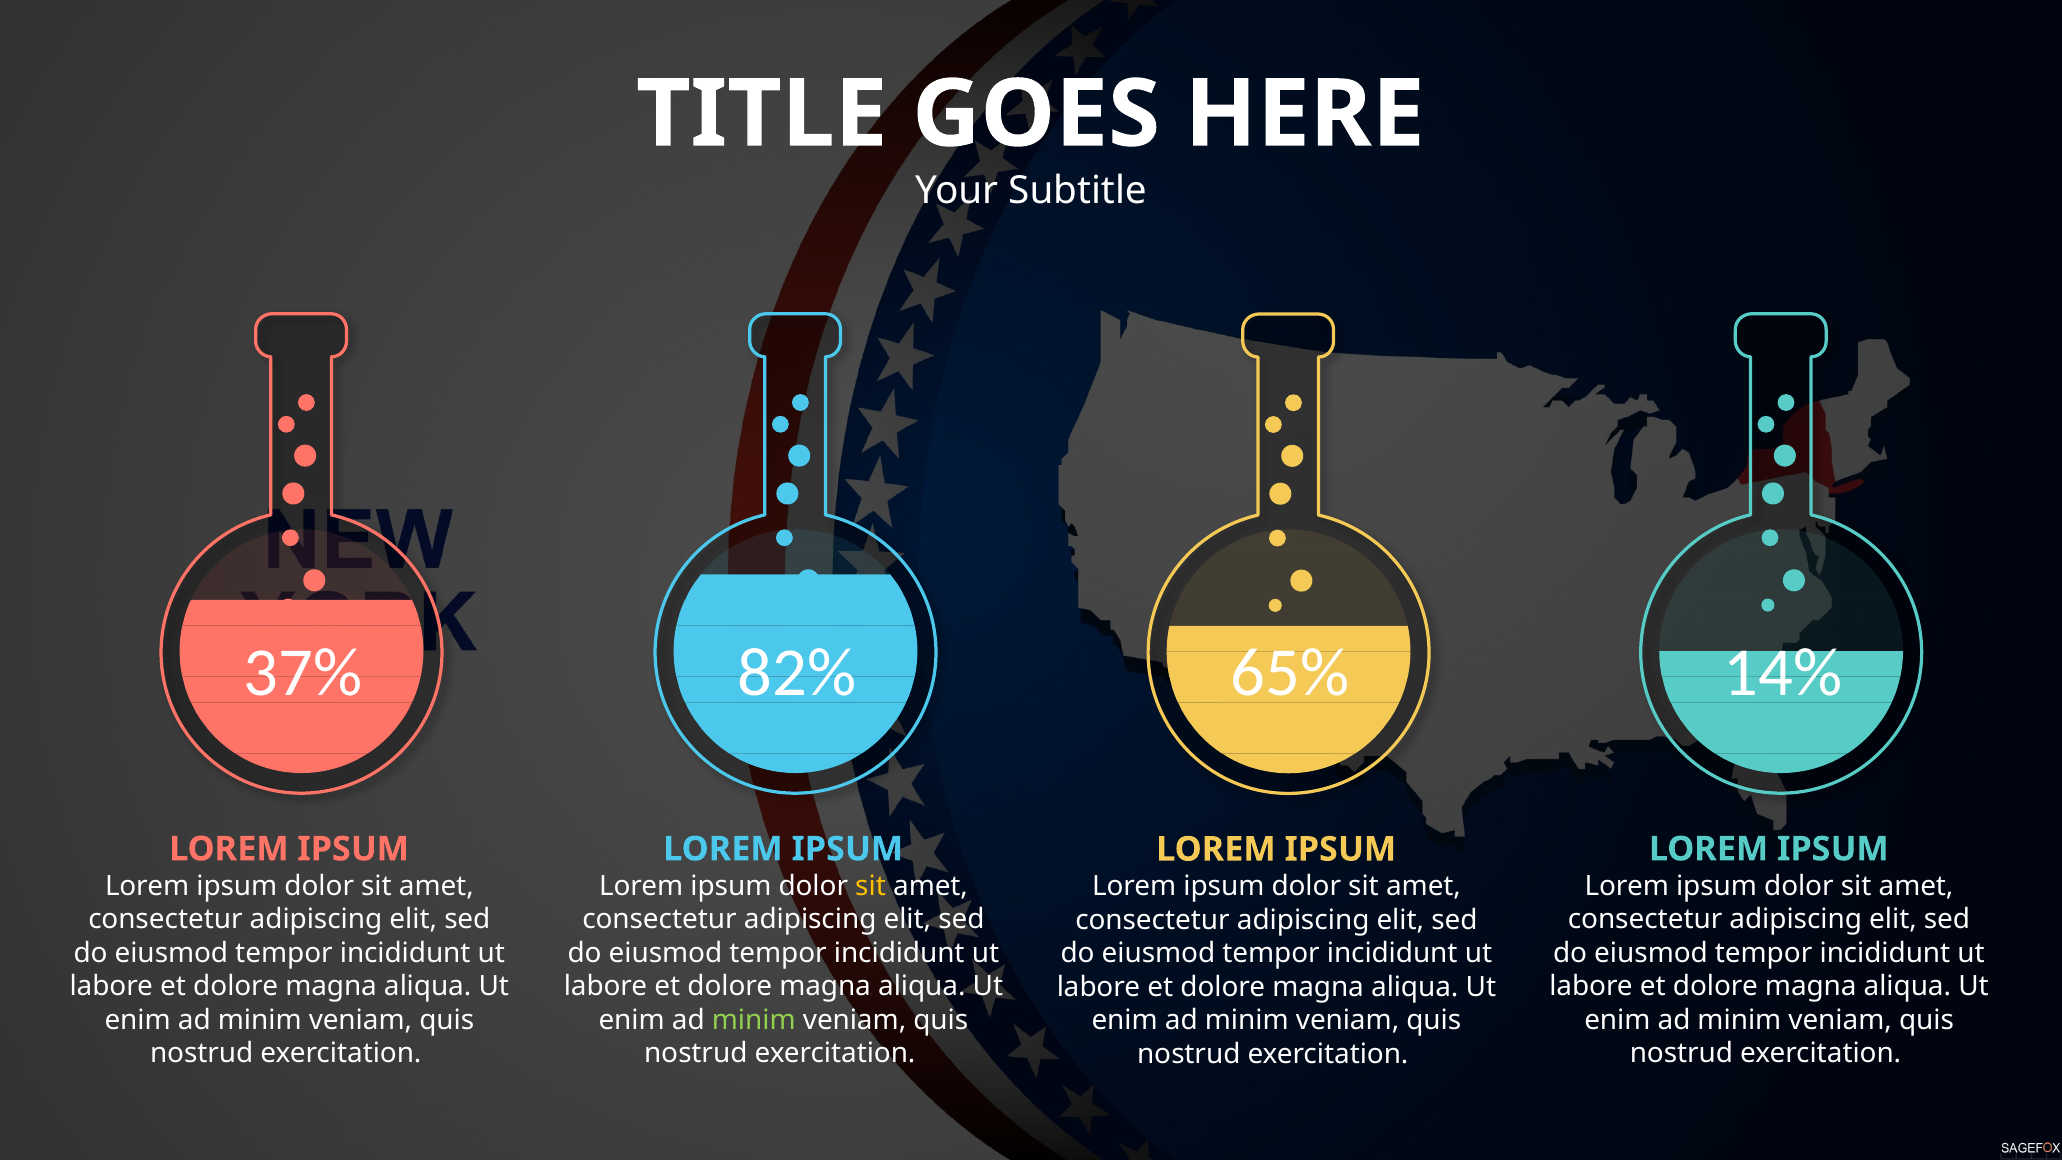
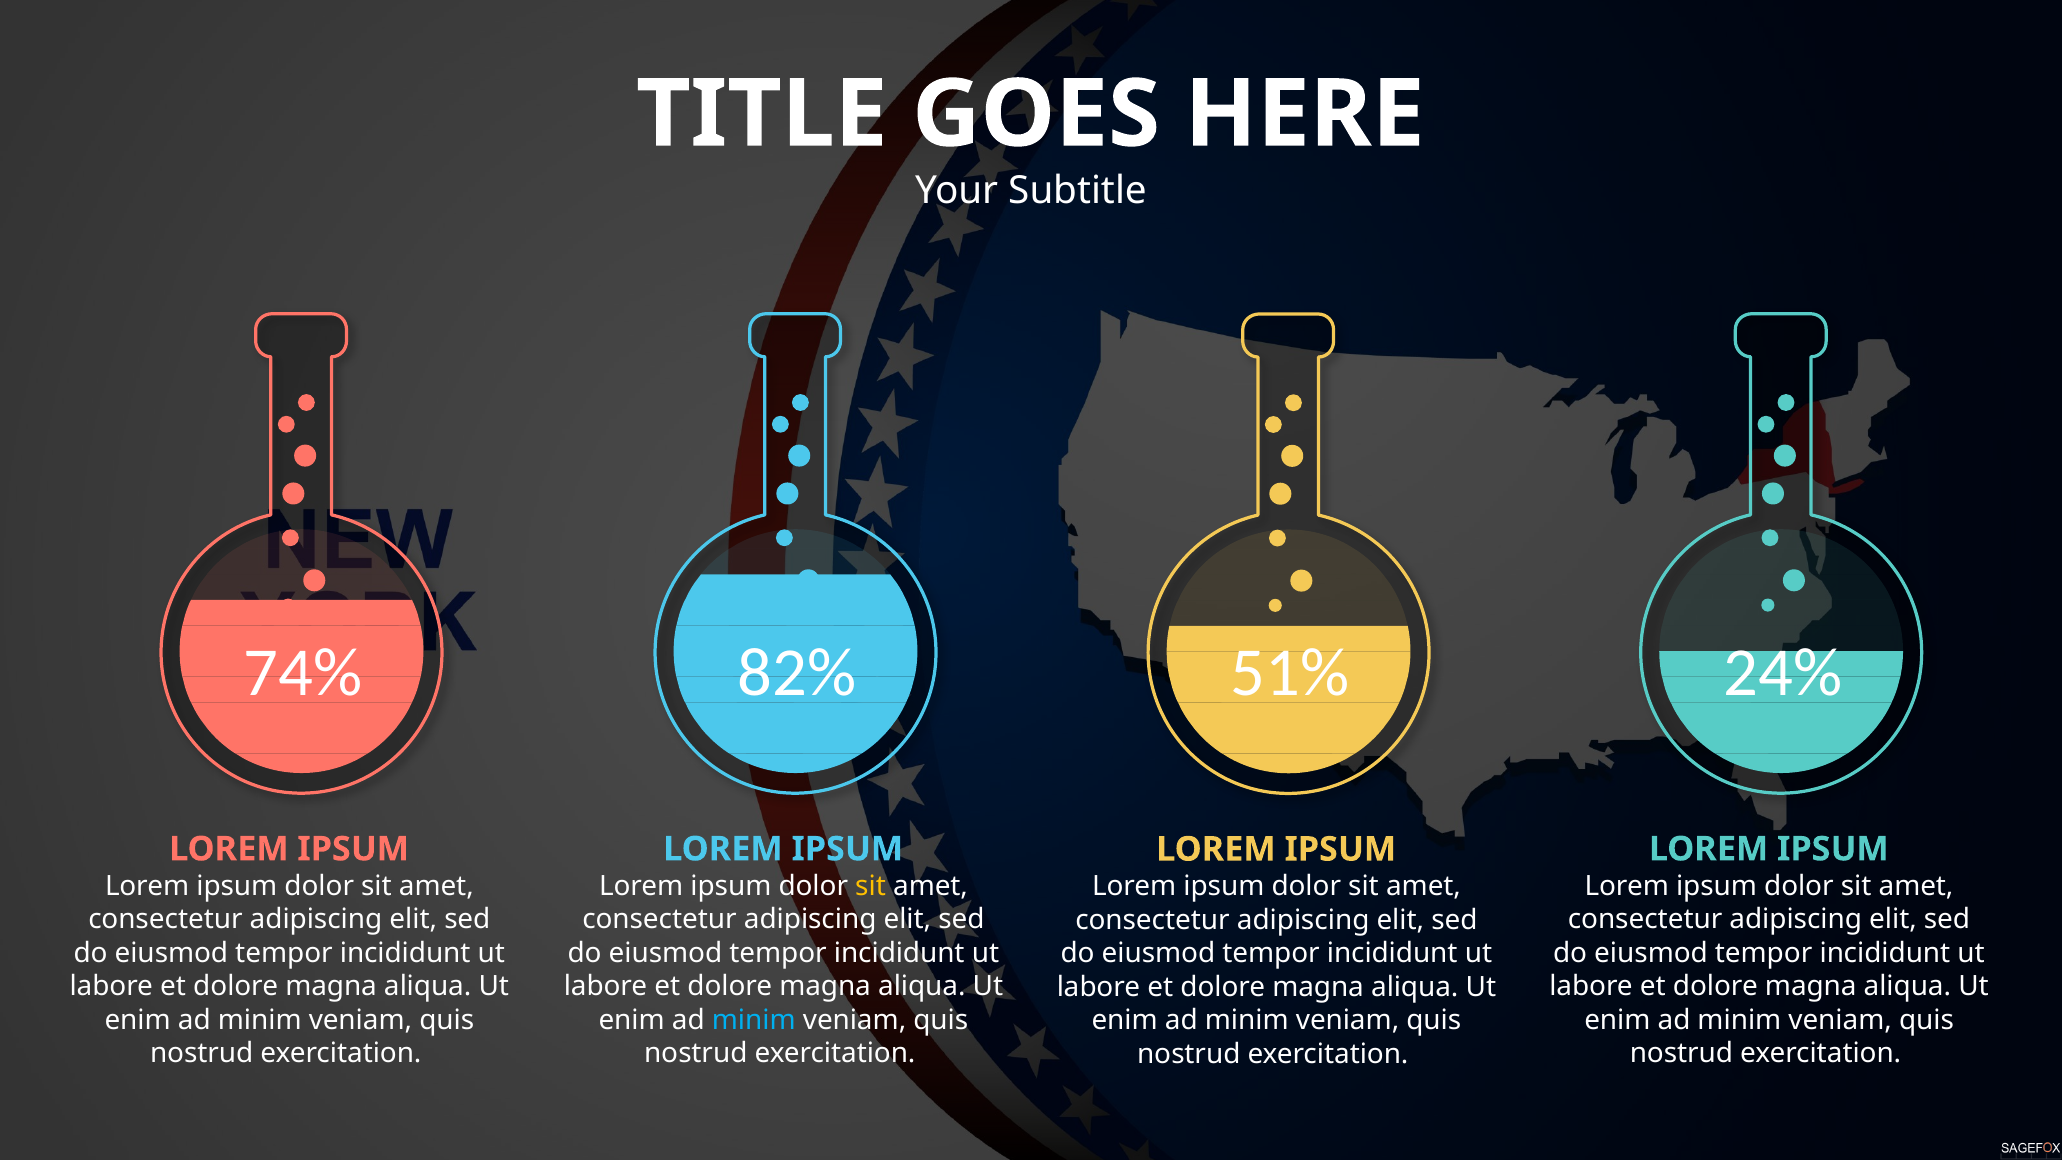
37%: 37% -> 74% (303, 672)
14%: 14% -> 24% (1783, 672)
65%: 65% -> 51% (1290, 673)
minim colour: light green -> light blue (754, 1020)
